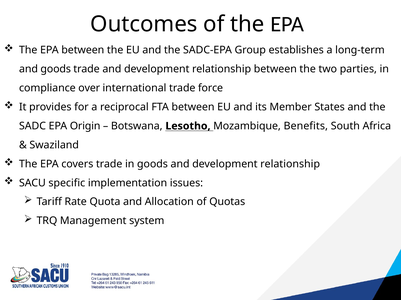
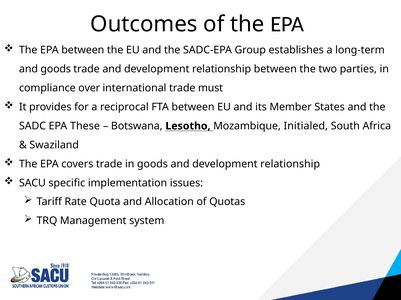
force: force -> must (211, 88)
Origin: Origin -> These (85, 126)
Benefits: Benefits -> Initialed (306, 126)
